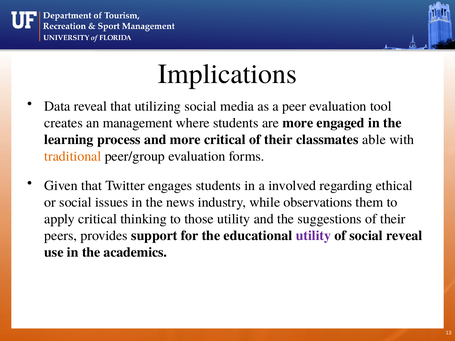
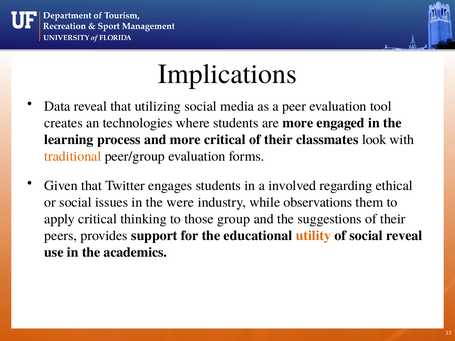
management: management -> technologies (138, 123)
able: able -> look (374, 140)
news: news -> were (180, 202)
those utility: utility -> group (234, 219)
utility colour: purple -> orange (313, 236)
